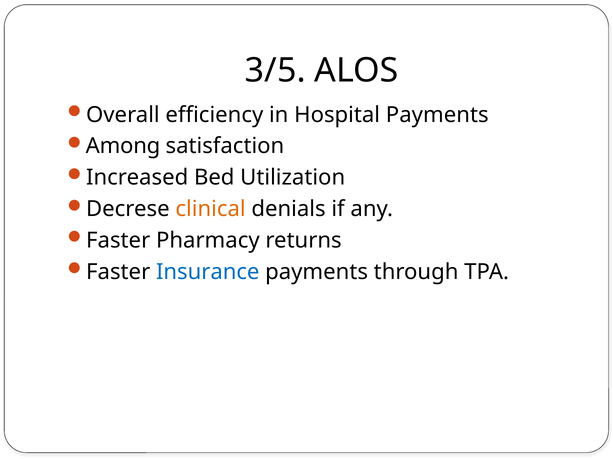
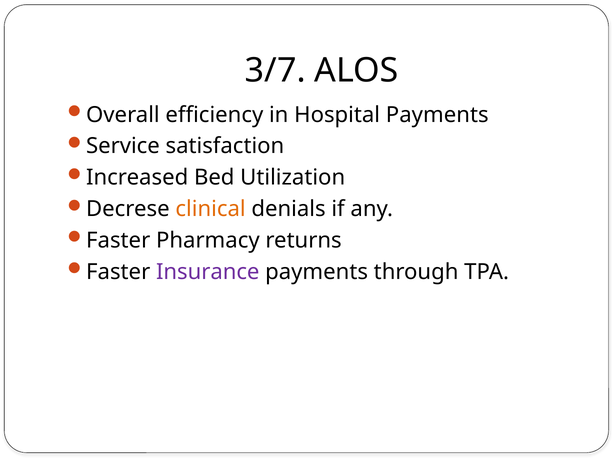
3/5: 3/5 -> 3/7 (275, 71)
Among: Among -> Service (123, 146)
Insurance colour: blue -> purple (208, 272)
